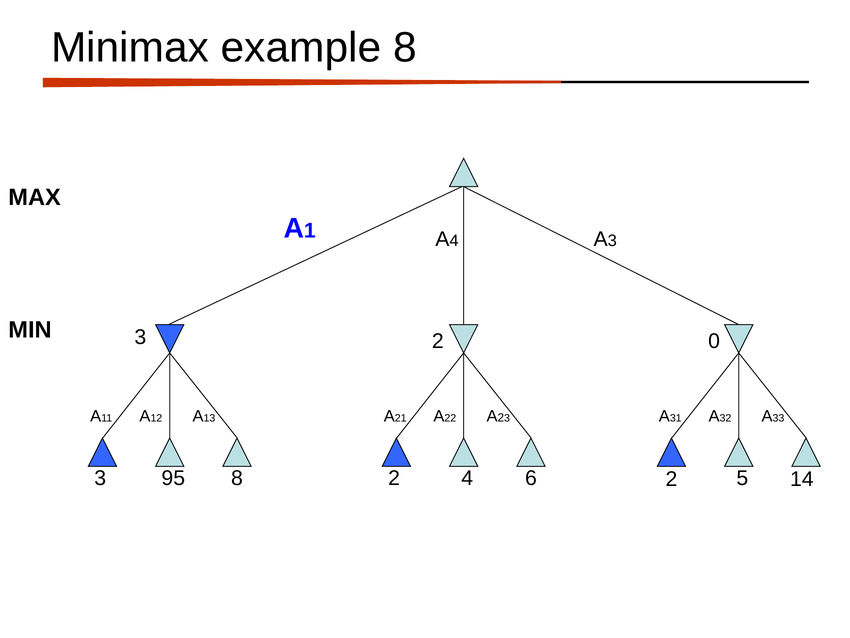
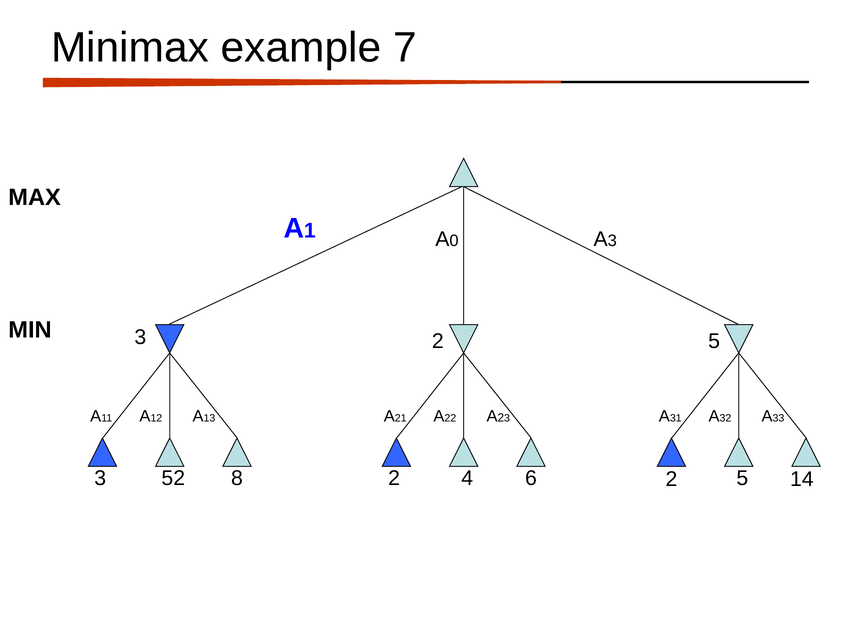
example 8: 8 -> 7 (405, 48)
4: 4 -> 0 (454, 241)
2 0: 0 -> 5 (714, 341)
95: 95 -> 52 (173, 478)
